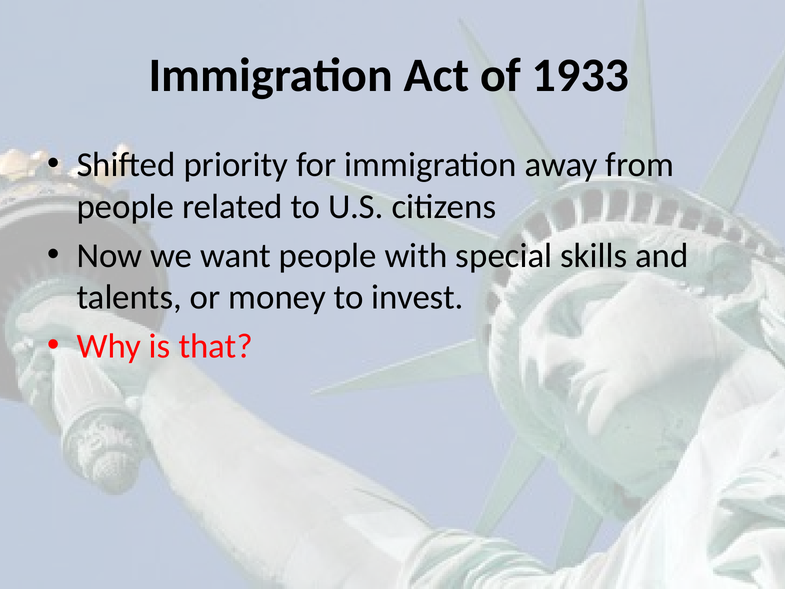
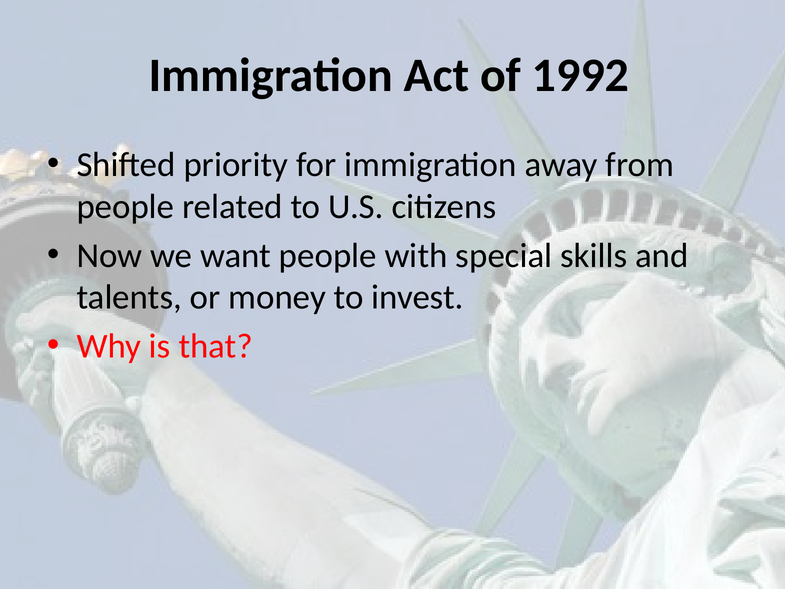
1933: 1933 -> 1992 (581, 75)
